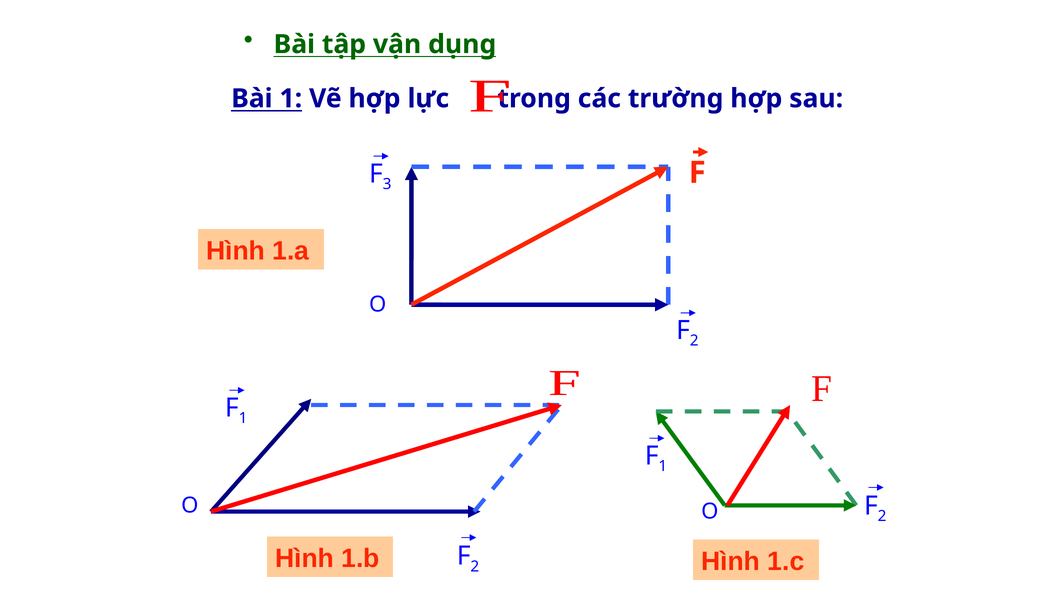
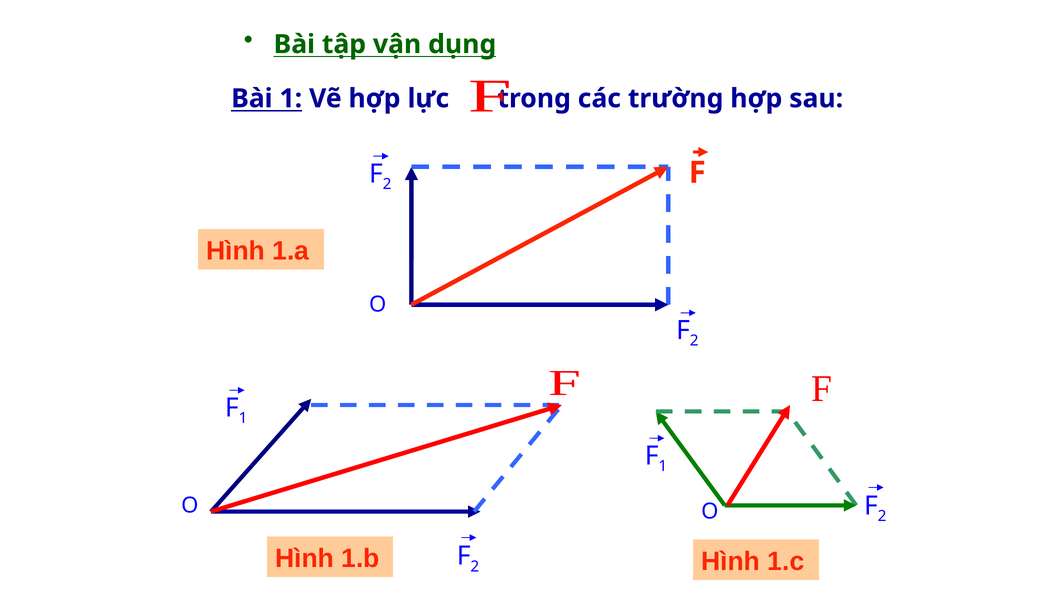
3: 3 -> 2 (387, 184)
